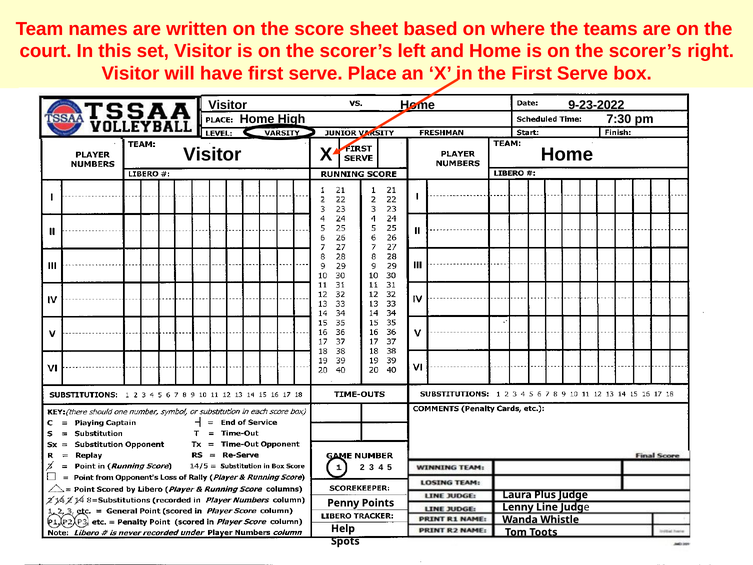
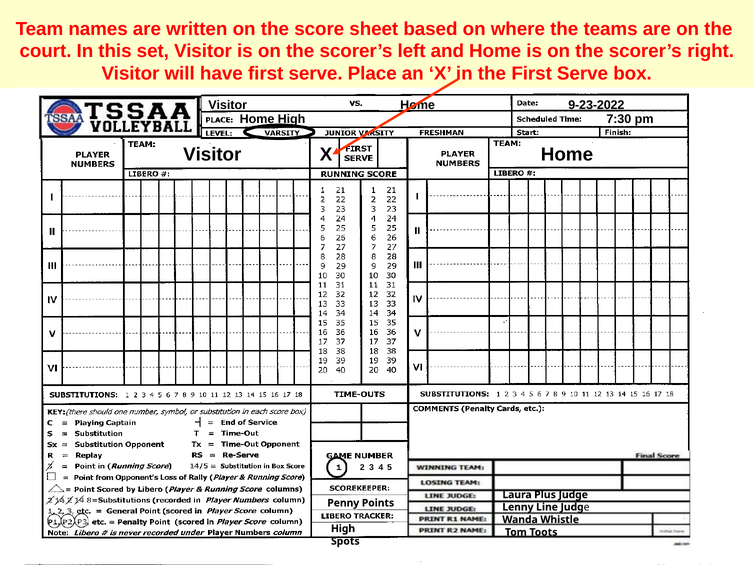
Help: Help -> High (343, 528)
